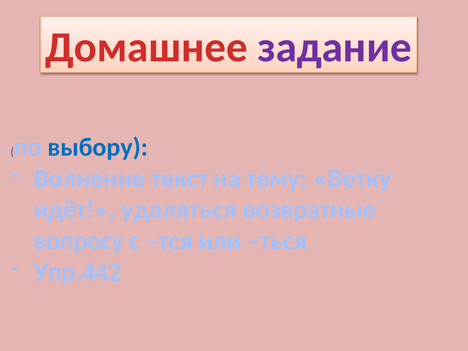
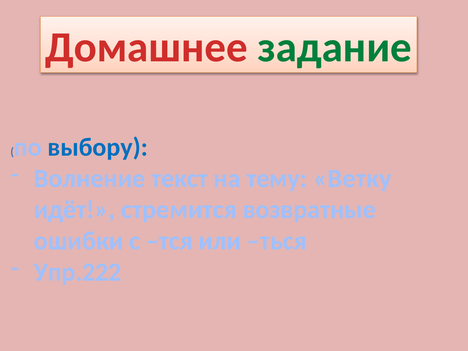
задание colour: purple -> green (335, 47)
удаляться: удаляться -> стремится (179, 210)
вопросу: вопросу -> ошибки (79, 241)
Упр.442: Упр.442 -> Упр.222 (78, 272)
